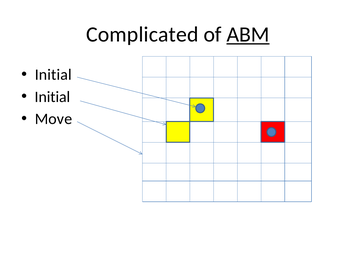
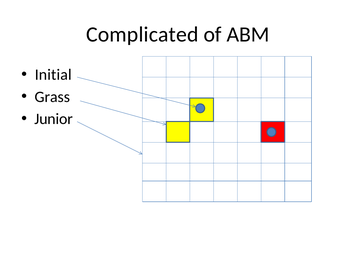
ABM underline: present -> none (248, 34)
Initial: Initial -> Grass (52, 97)
Move: Move -> Junior (54, 119)
